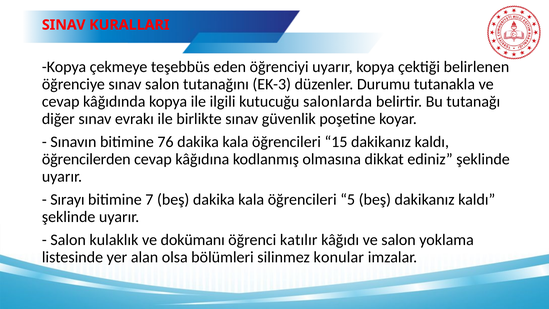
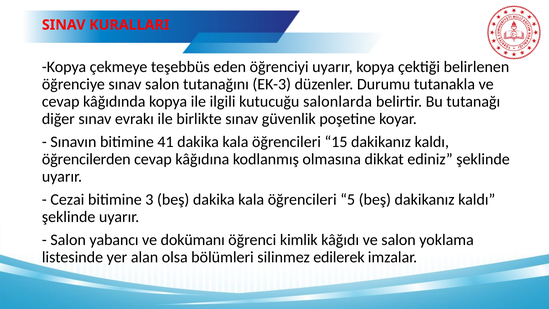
76: 76 -> 41 (165, 142)
Sırayı: Sırayı -> Cezai (67, 199)
7: 7 -> 3 (149, 199)
kulaklık: kulaklık -> yabancı (114, 240)
katılır: katılır -> kimlik (299, 240)
konular: konular -> edilerek (339, 257)
